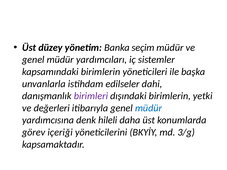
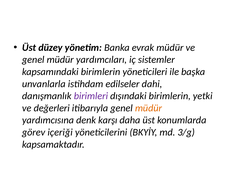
seçim: seçim -> evrak (143, 48)
müdür colour: blue -> orange (149, 108)
hileli: hileli -> karşı (108, 120)
